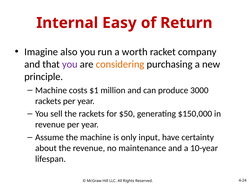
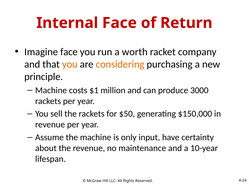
Internal Easy: Easy -> Face (119, 23)
Imagine also: also -> face (69, 52)
you colour: purple -> orange (70, 64)
